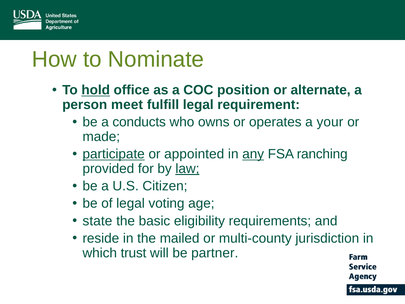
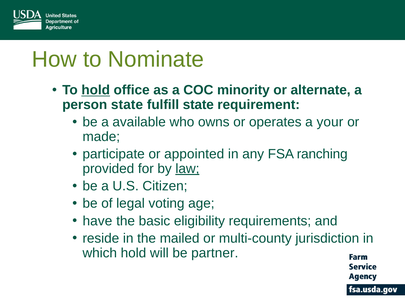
position: position -> minority (243, 90)
person meet: meet -> state (127, 105)
fulfill legal: legal -> state (198, 105)
conducts: conducts -> available (139, 122)
participate underline: present -> none (114, 154)
any underline: present -> none (253, 154)
state: state -> have (97, 221)
which trust: trust -> hold (133, 253)
